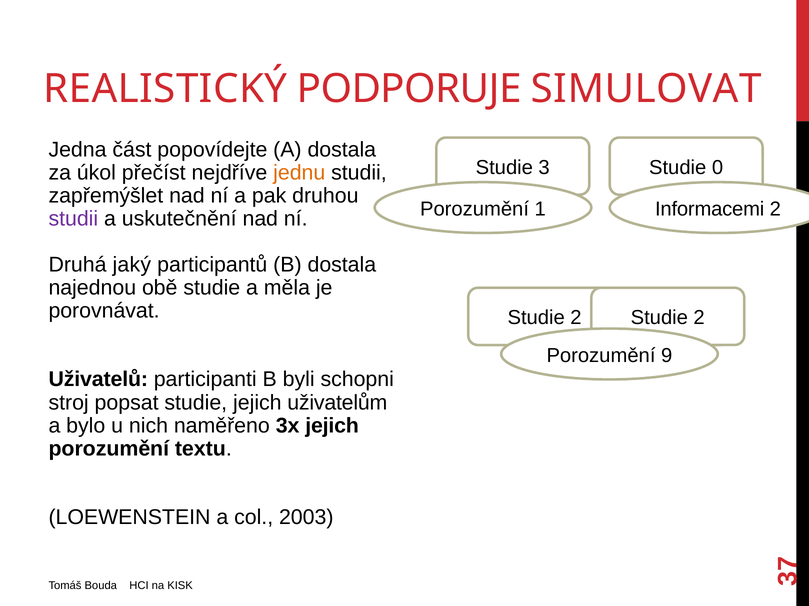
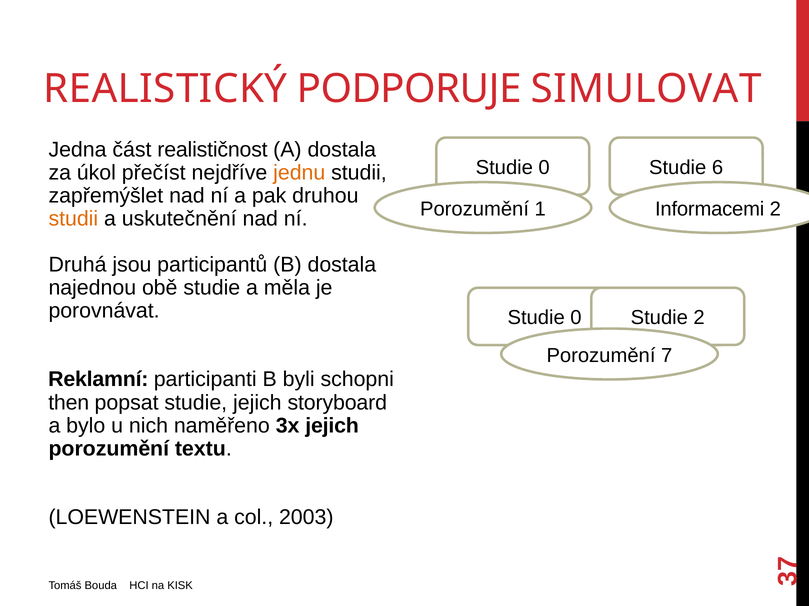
popovídejte: popovídejte -> realističnost (213, 150)
3: 3 -> 0 (544, 168)
0: 0 -> 6 (717, 168)
studii colour: purple -> orange (73, 219)
jaký: jaký -> jsou (132, 265)
2: 2 -> 0 (576, 318)
Porozumění 9: 9 -> 7 (667, 356)
Uživatelů: Uživatelů -> Reklamní (98, 380)
stroj: stroj -> then (69, 403)
uživatelům: uživatelům -> storyboard (337, 403)
